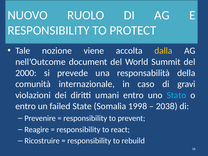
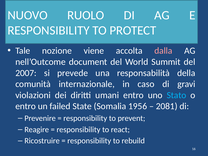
dalla colour: yellow -> pink (163, 51)
2000: 2000 -> 2007 (26, 73)
1998: 1998 -> 1956 (138, 106)
2038: 2038 -> 2081 (167, 106)
